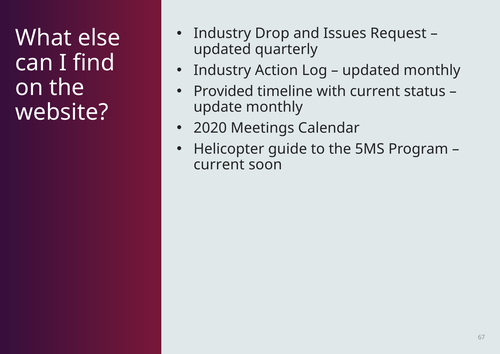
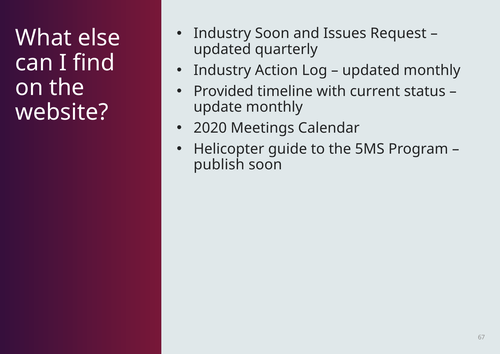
Industry Drop: Drop -> Soon (272, 33)
current: current -> publish (219, 164)
